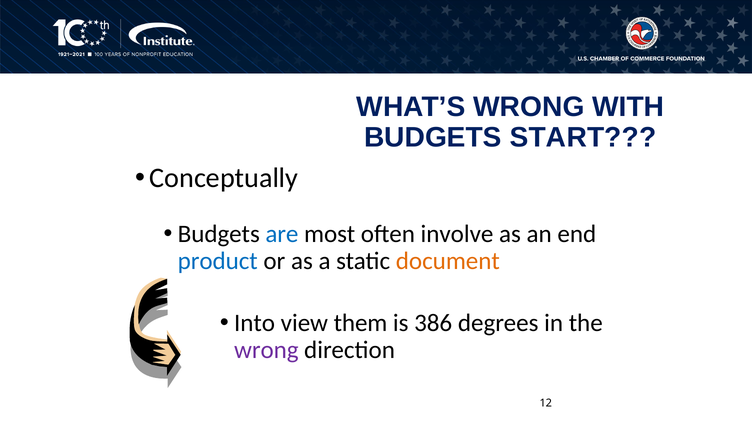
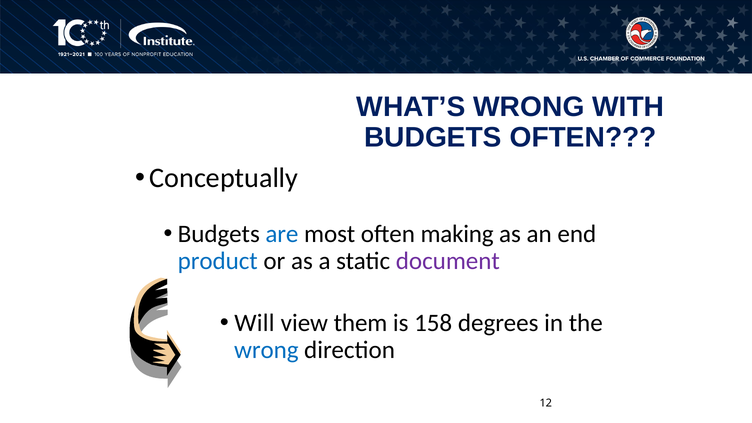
BUDGETS START: START -> OFTEN (583, 138)
involve: involve -> making (457, 234)
document colour: orange -> purple (448, 261)
Into: Into -> Will (254, 323)
386: 386 -> 158 (433, 323)
wrong colour: purple -> blue (266, 350)
